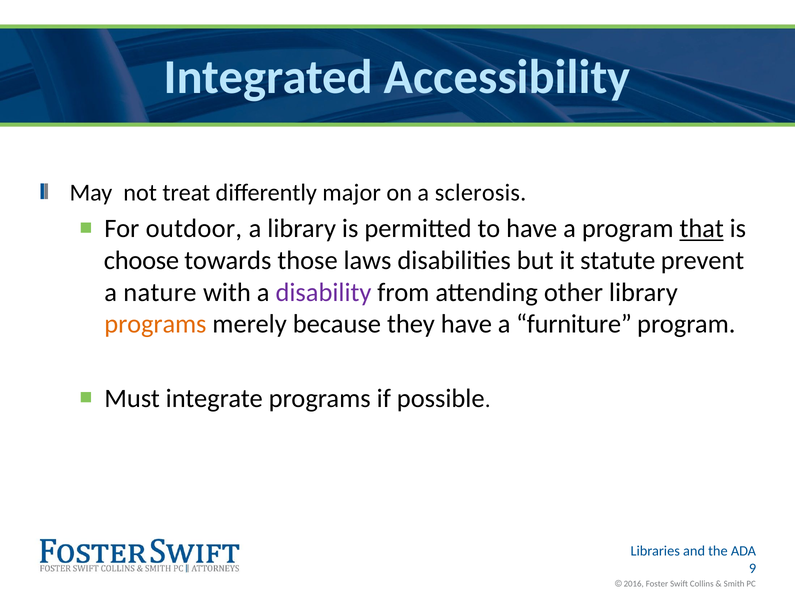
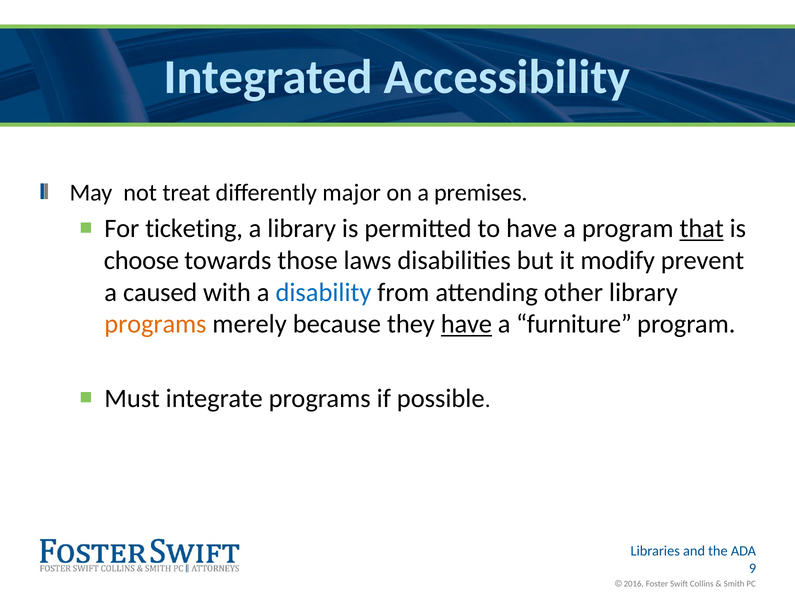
sclerosis: sclerosis -> premises (481, 192)
outdoor: outdoor -> ticketing (194, 228)
statute: statute -> modify (618, 260)
nature: nature -> caused (160, 292)
disability colour: purple -> blue (323, 292)
have underline: none -> present (466, 324)
